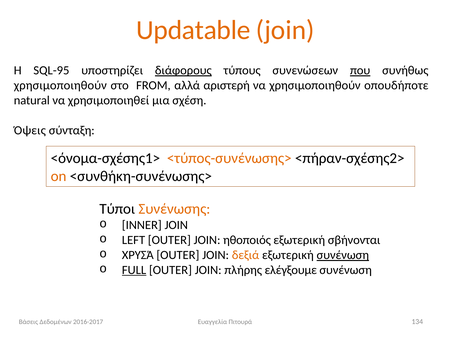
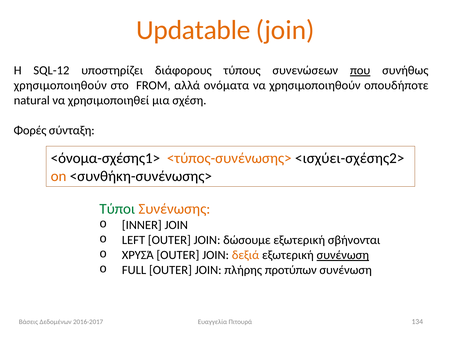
SQL-95: SQL-95 -> SQL-12 (51, 71)
διάφορους underline: present -> none (183, 71)
αριστερή: αριστερή -> ονόματα (226, 86)
Όψεις: Όψεις -> Φορές (30, 131)
<πήραν-σχέσης2>: <πήραν-σχέσης2> -> <ισχύει-σχέσης2> (350, 159)
Τύποι colour: black -> green (117, 209)
ηθοποιός: ηθοποιός -> δώσουμε (247, 240)
FULL underline: present -> none (134, 270)
ελέγξουμε: ελέγξουμε -> προτύπων (291, 270)
